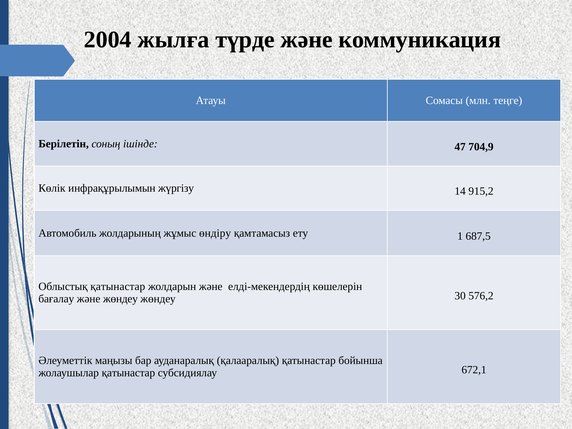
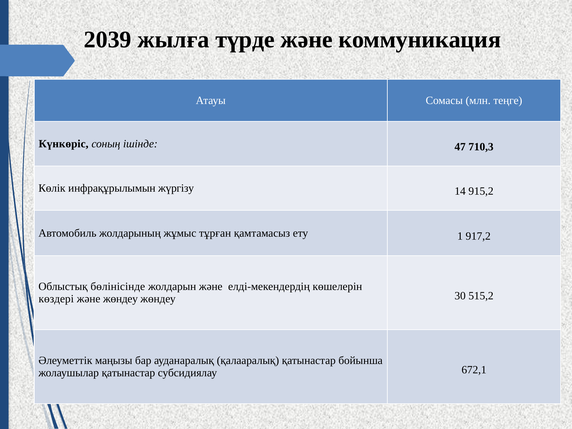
2004: 2004 -> 2039 (108, 40)
Берілетін: Берілетін -> Күнкөрiс (64, 144)
704,9: 704,9 -> 710,3 (481, 147)
өндіру: өндіру -> тұрған (215, 233)
687,5: 687,5 -> 917,2 (478, 236)
Облыстық қатынастар: қатынастар -> бөлінісінде (118, 286)
бағалау: бағалау -> көздерi (56, 299)
576,2: 576,2 -> 515,2 (481, 296)
